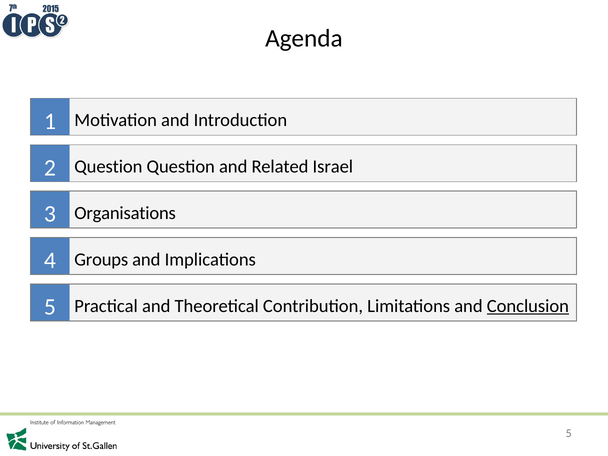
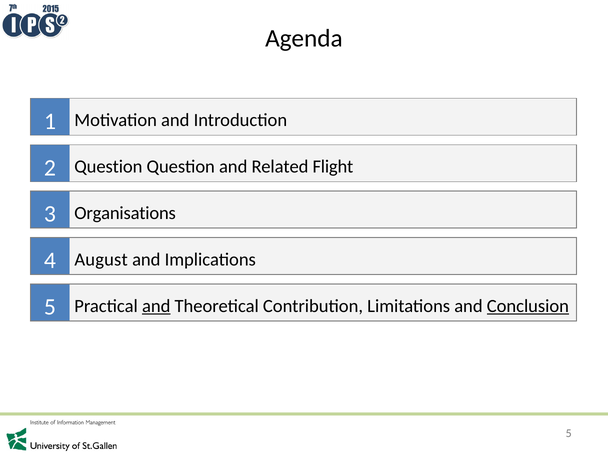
Israel: Israel -> Flight (333, 167)
Groups: Groups -> August (101, 260)
and underline: none -> present (156, 306)
